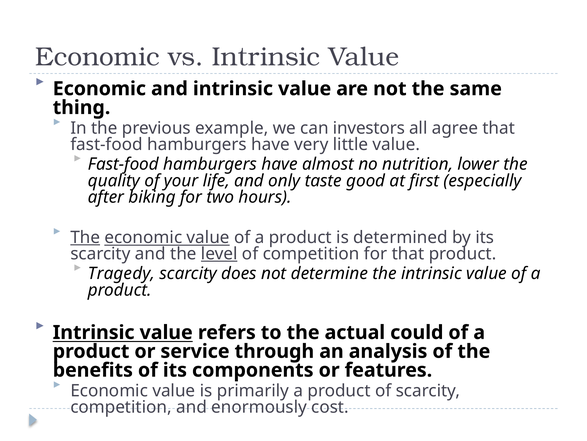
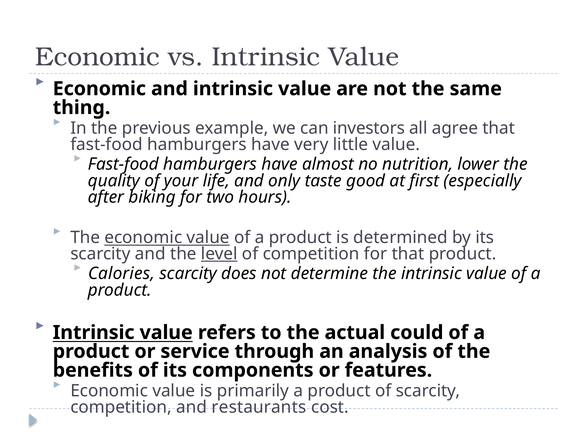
The underline: present -> none (85, 237)
Tragedy: Tragedy -> Calories (121, 273)
enormously: enormously -> restaurants (259, 406)
